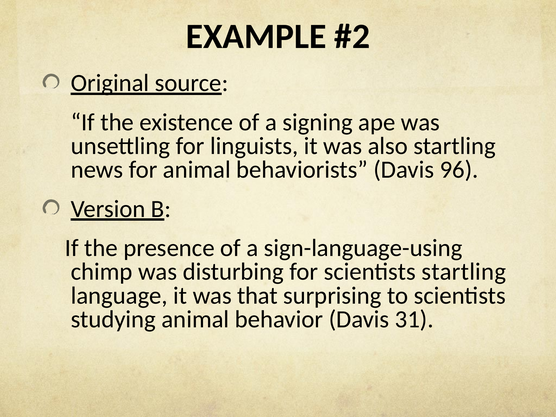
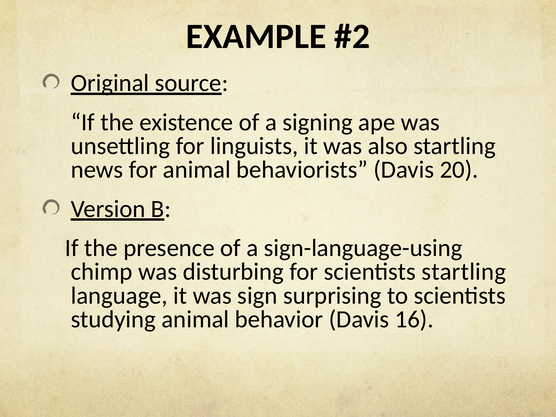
96: 96 -> 20 (459, 170)
that: that -> sign (257, 296)
31: 31 -> 16 (414, 319)
